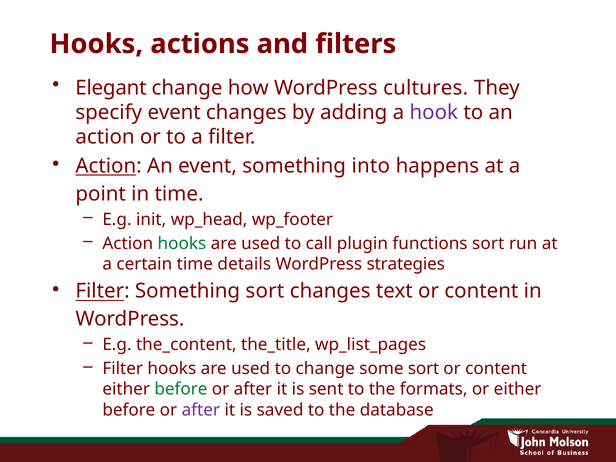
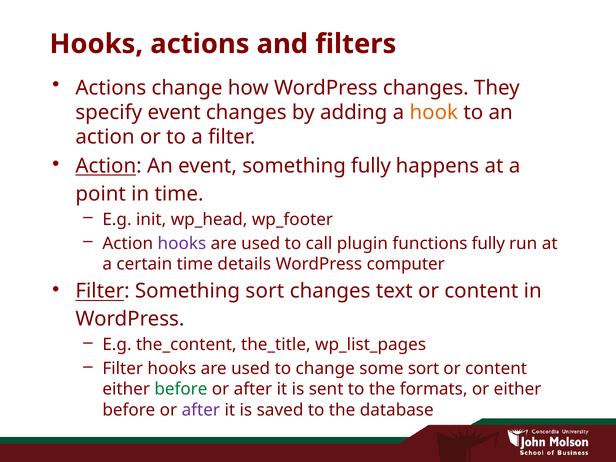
Elegant: Elegant -> Actions (111, 88)
WordPress cultures: cultures -> changes (426, 88)
hook colour: purple -> orange (434, 112)
something into: into -> fully (371, 166)
hooks colour: green -> purple (182, 244)
functions sort: sort -> fully (488, 244)
strategies: strategies -> computer (406, 264)
